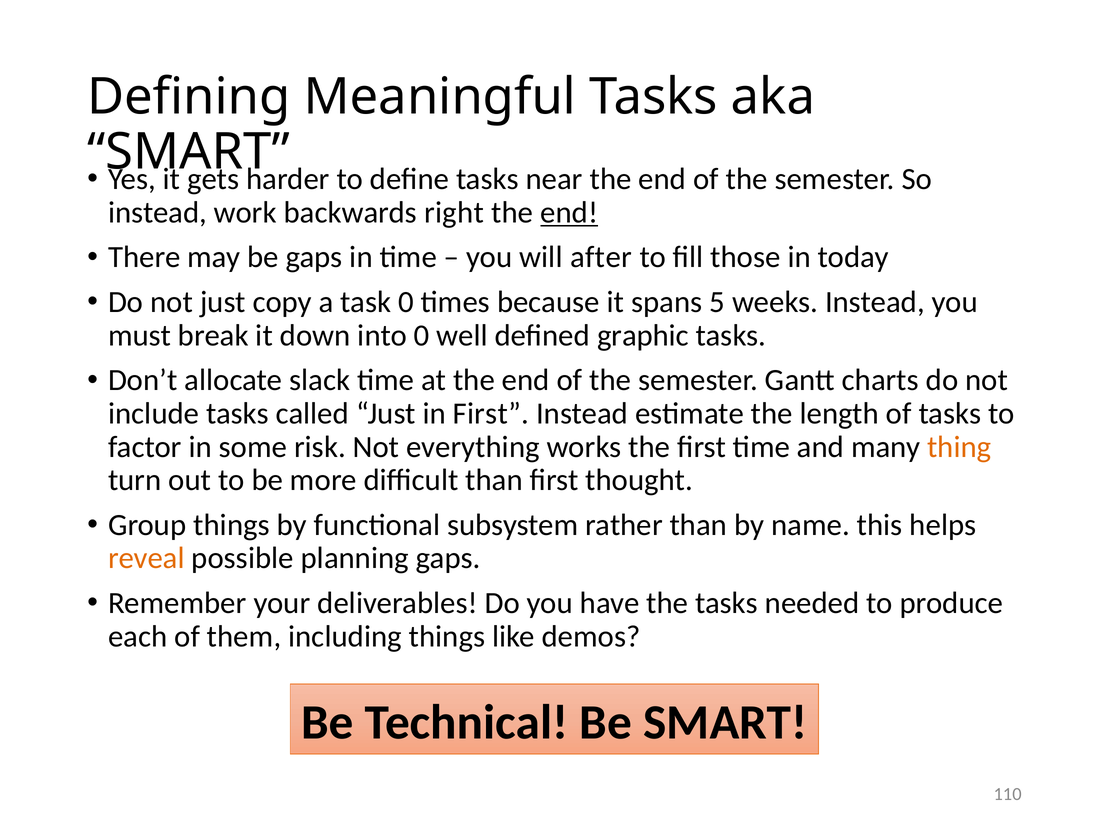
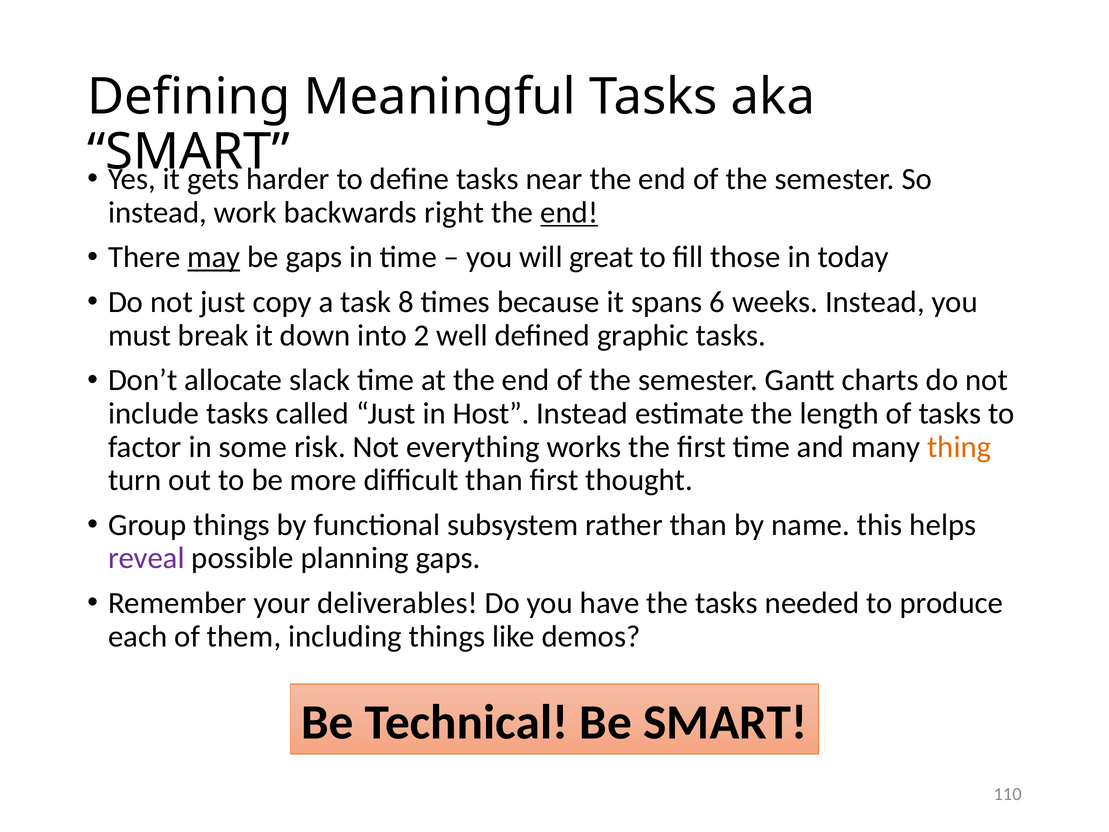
may underline: none -> present (214, 257)
after: after -> great (601, 257)
task 0: 0 -> 8 (406, 302)
5: 5 -> 6 (717, 302)
into 0: 0 -> 2 (422, 335)
in First: First -> Host (491, 413)
reveal colour: orange -> purple (146, 558)
